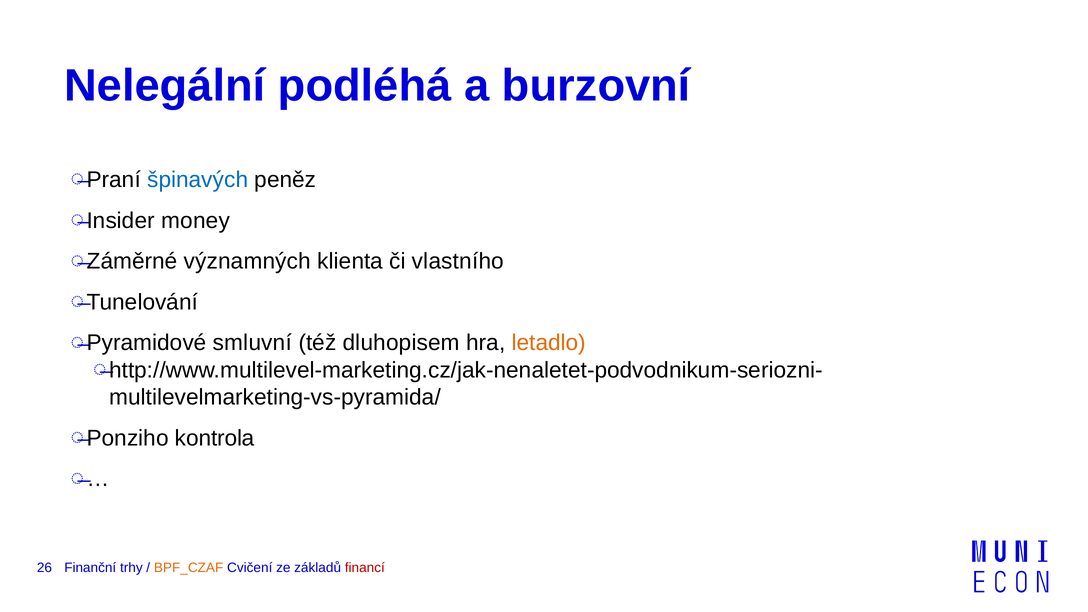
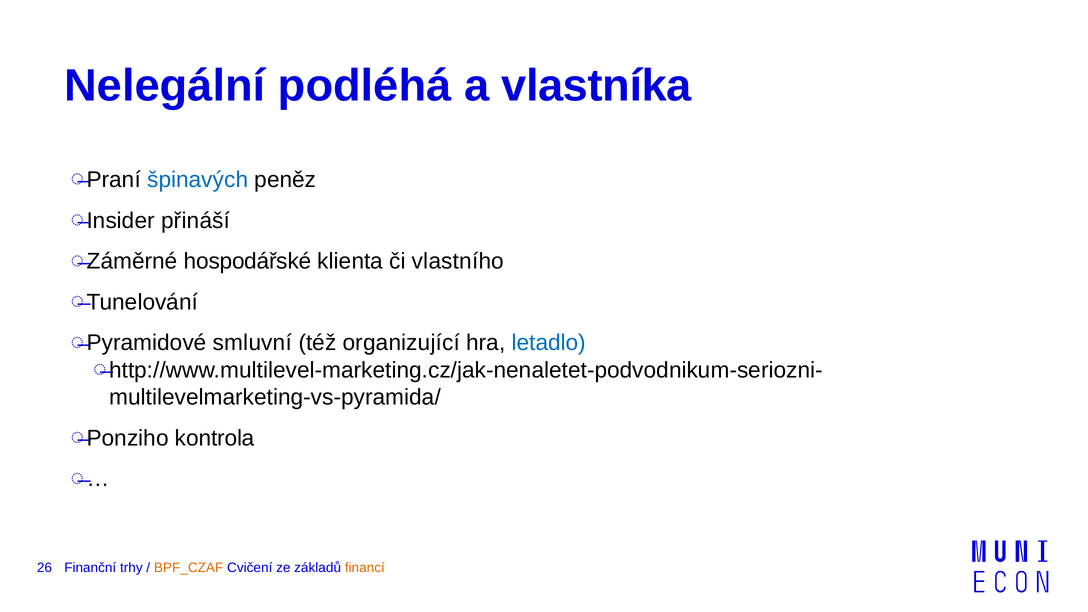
burzovní: burzovní -> vlastníka (596, 86)
money: money -> přináší (196, 221)
významných: významných -> hospodářské (248, 261)
dluhopisem: dluhopisem -> organizující (401, 343)
letadlo colour: orange -> blue (549, 343)
financí colour: red -> orange (365, 568)
